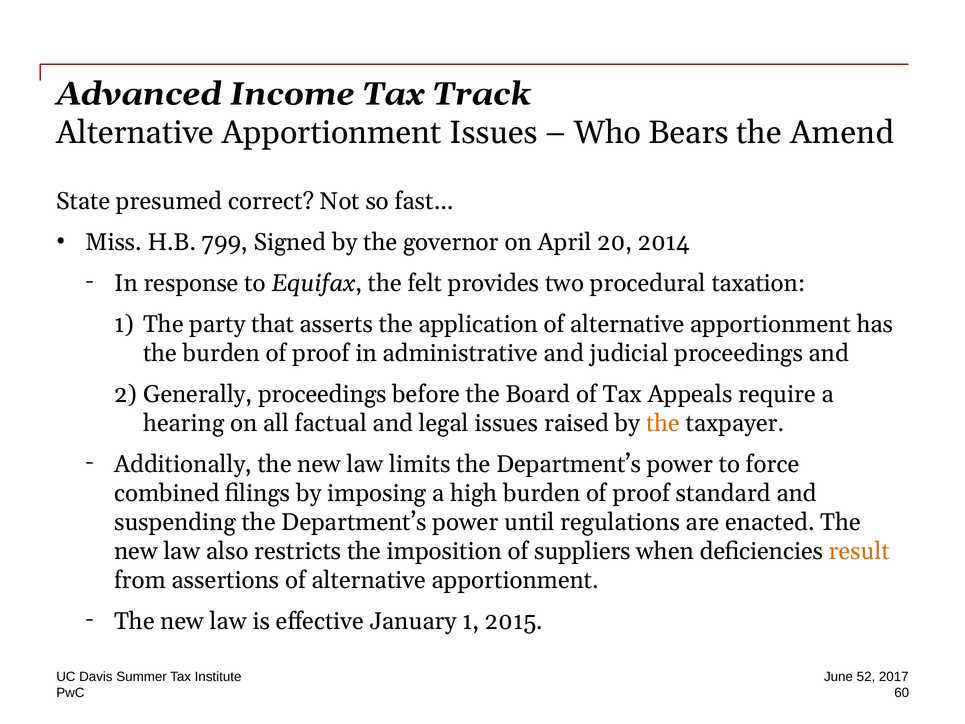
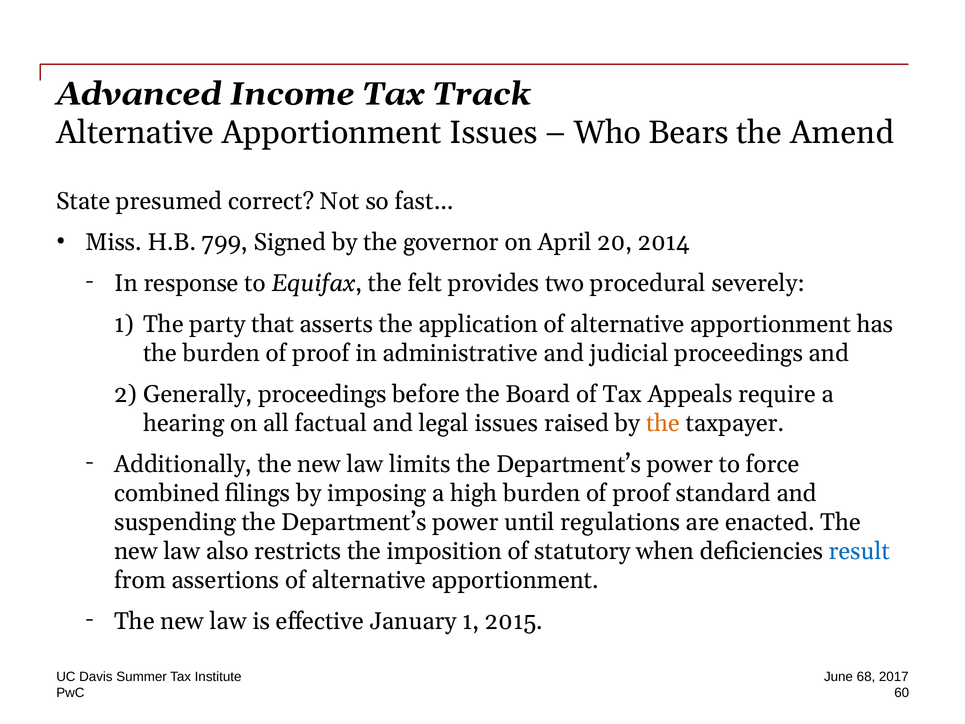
taxation: taxation -> severely (758, 283)
suppliers: suppliers -> statutory (582, 551)
result colour: orange -> blue (859, 551)
52: 52 -> 68 (866, 676)
